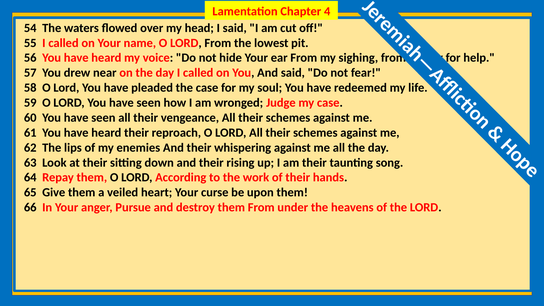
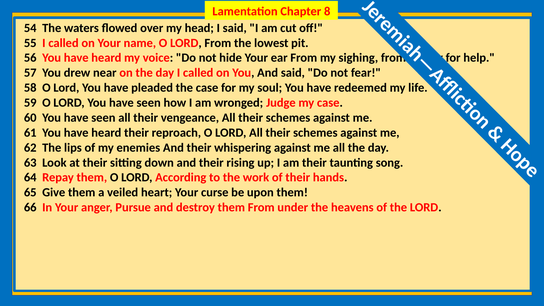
4: 4 -> 8 (327, 11)
